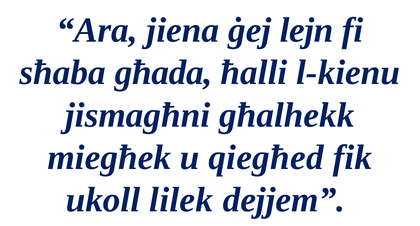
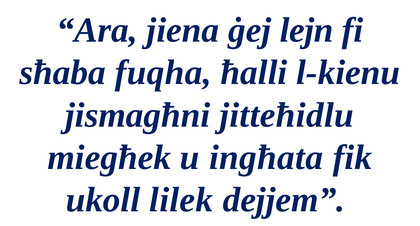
għada: għada -> fuqha (163, 73)
għalhekk: għalhekk -> jitteħidlu (287, 115)
qiegħed: qiegħed -> ingħata (266, 157)
